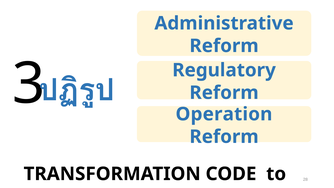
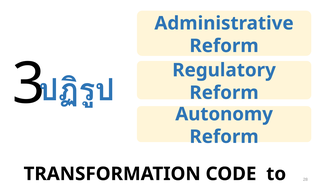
Operation: Operation -> Autonomy (224, 114)
